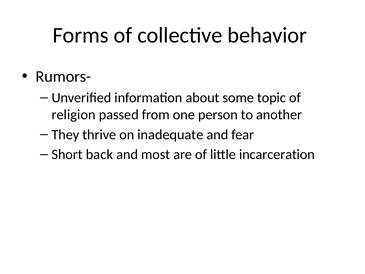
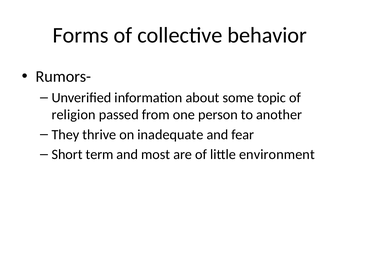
back: back -> term (100, 154)
incarceration: incarceration -> environment (277, 154)
